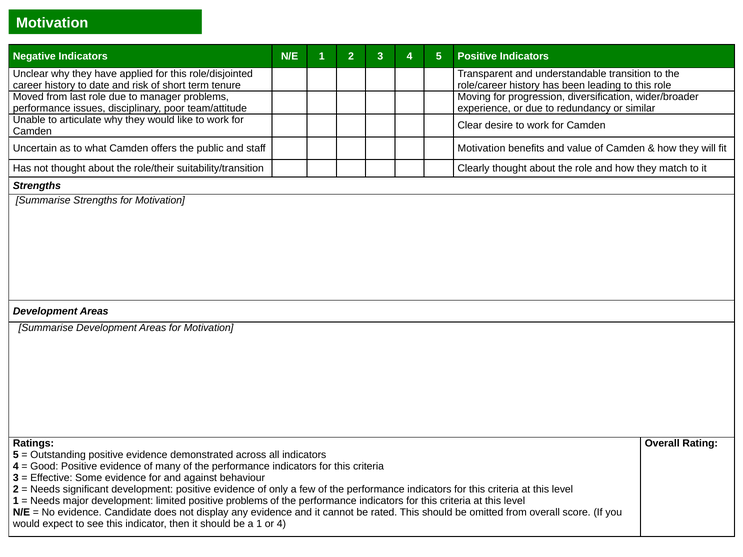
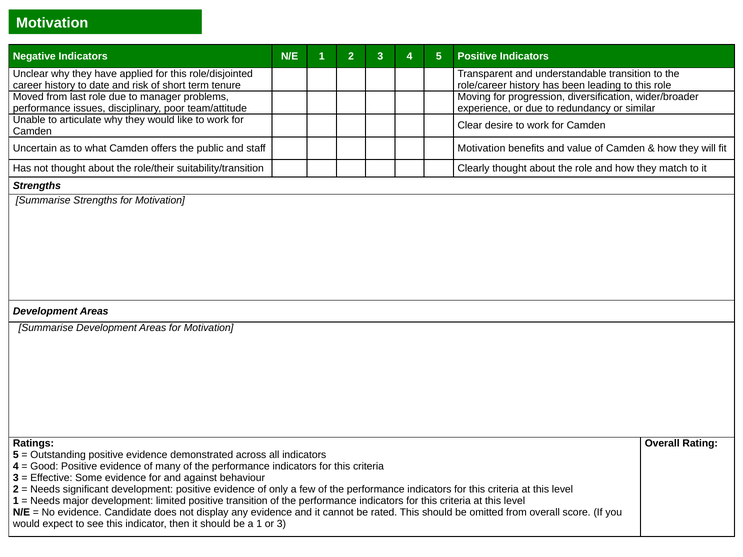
positive problems: problems -> transition (247, 501)
or 4: 4 -> 3 (281, 524)
